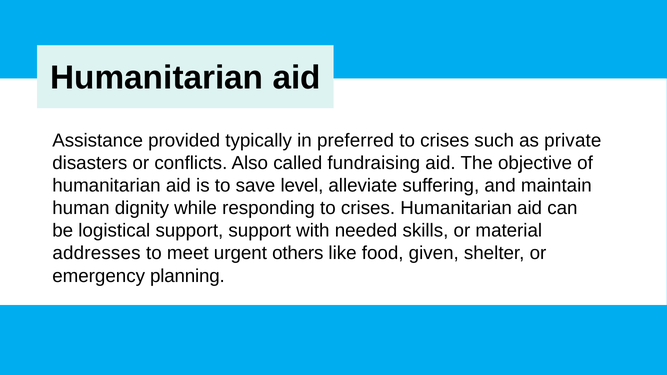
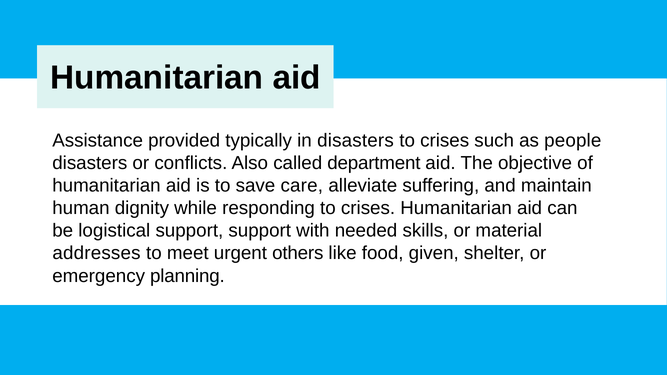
in preferred: preferred -> disasters (355, 141)
private: private -> people (573, 141)
fundraising: fundraising -> department (374, 163)
level: level -> care (302, 186)
